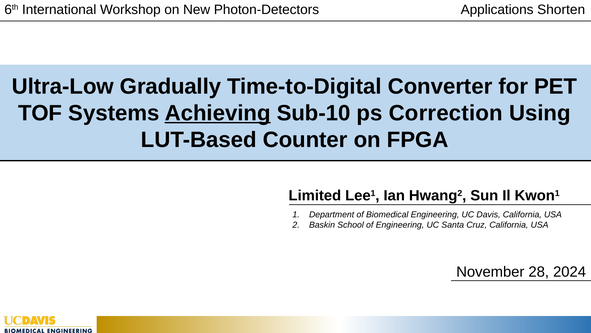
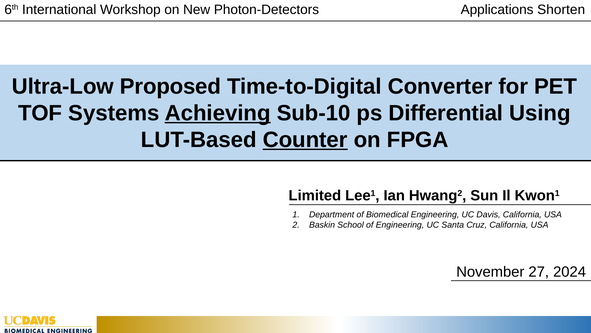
Gradually: Gradually -> Proposed (170, 86)
Correction: Correction -> Differential (446, 113)
Counter underline: none -> present (305, 140)
28: 28 -> 27 (539, 271)
